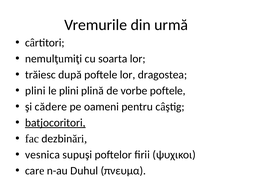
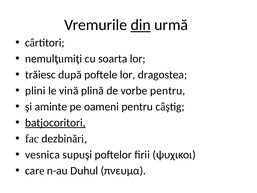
din underline: none -> present (141, 25)
le plini: plini -> vină (69, 91)
vorbe poftele: poftele -> pentru (168, 91)
cădere: cădere -> aminte (51, 107)
